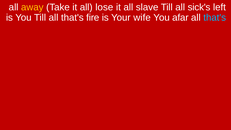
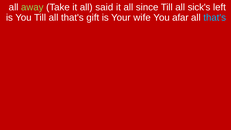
away colour: yellow -> light green (32, 7)
lose: lose -> said (104, 7)
slave: slave -> since (147, 7)
fire: fire -> gift (93, 18)
